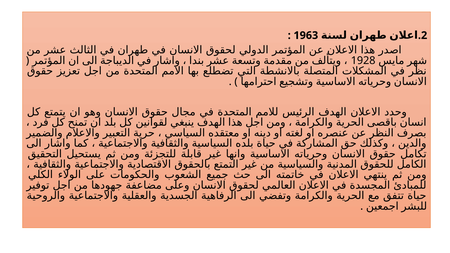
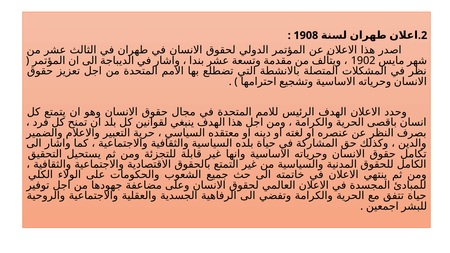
1963: 1963 -> 1908 (306, 35)
1928: 1928 -> 1902 (363, 61)
